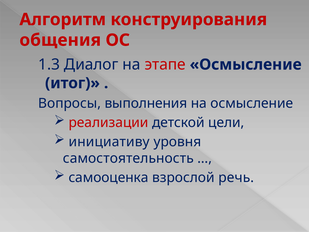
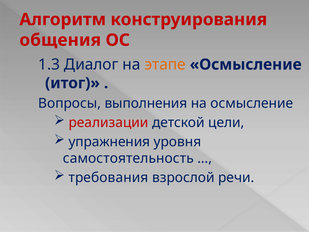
этапе colour: red -> orange (165, 64)
инициативу: инициативу -> упражнения (109, 142)
самооценка: самооценка -> требования (108, 177)
речь: речь -> речи (236, 177)
